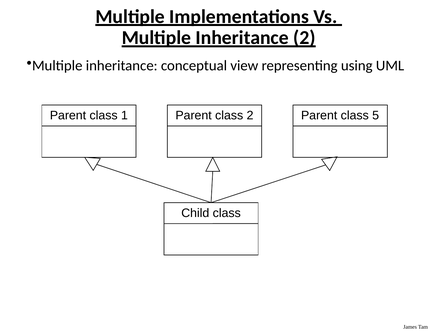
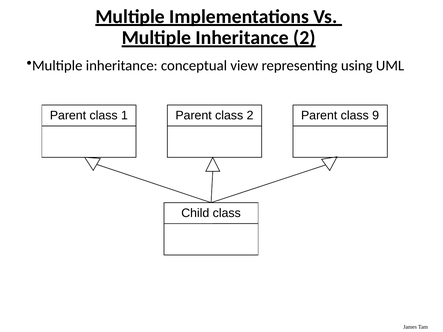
5: 5 -> 9 (376, 116)
